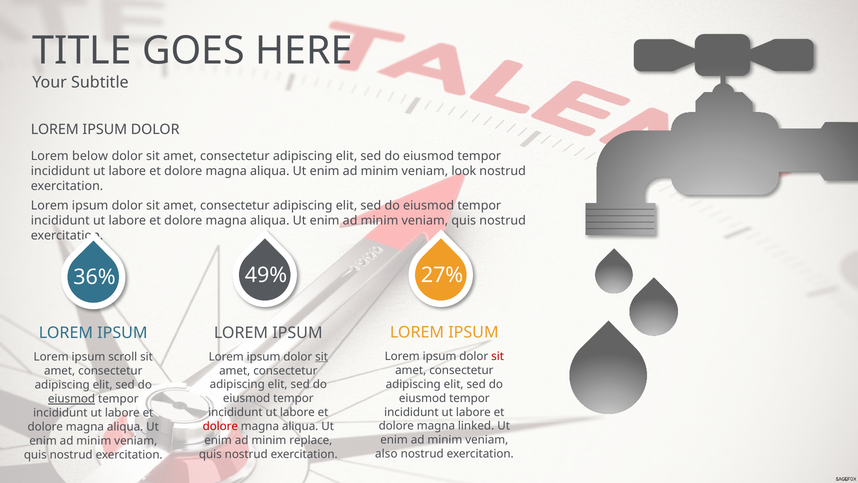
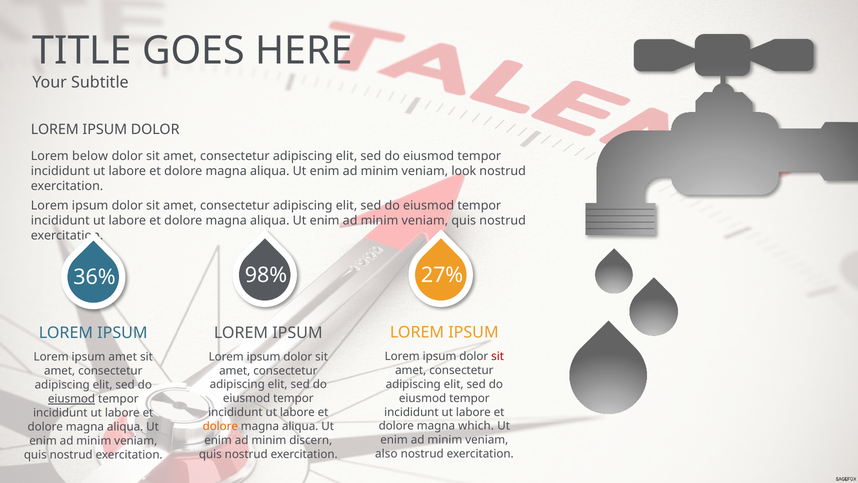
49%: 49% -> 98% (266, 275)
sit underline: present -> none (322, 356)
ipsum scroll: scroll -> amet (123, 357)
linked: linked -> which (476, 426)
dolore colour: red -> orange (220, 426)
replace: replace -> discern (311, 440)
